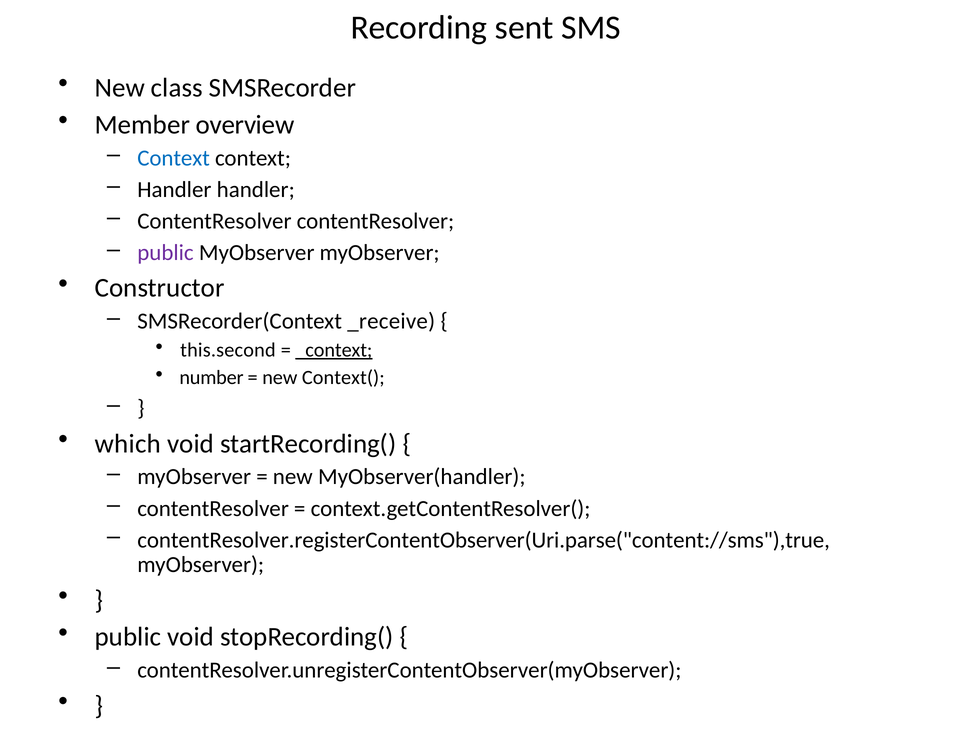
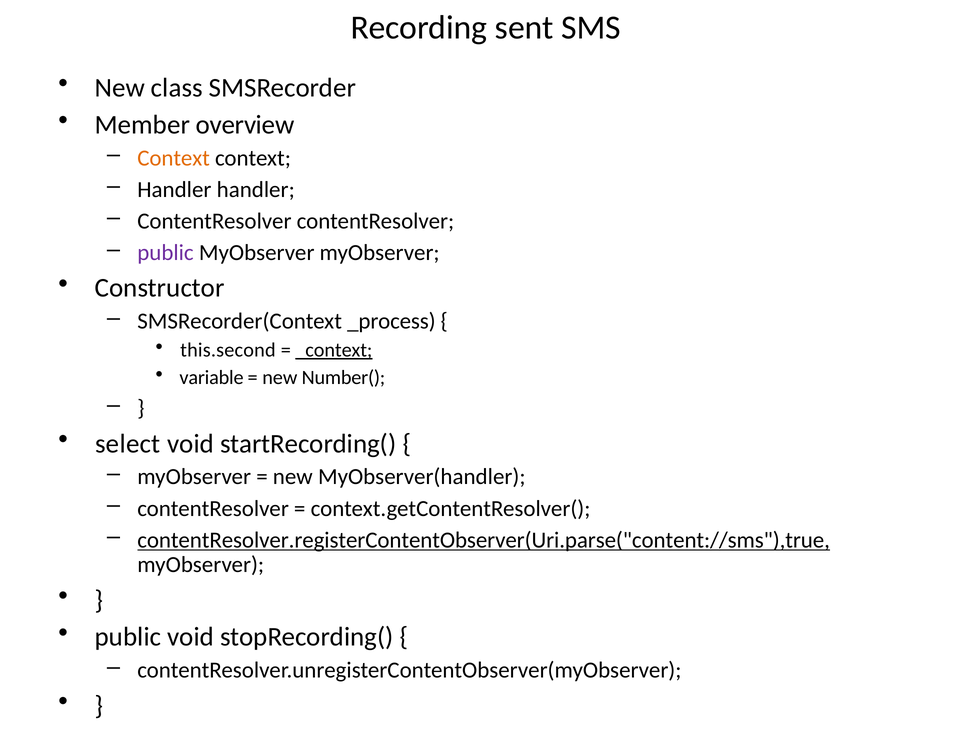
Context colour: blue -> orange (174, 158)
_receive: _receive -> _process (391, 321)
number: number -> variable (212, 378)
Context(: Context( -> Number( (343, 378)
which: which -> select (128, 444)
contentResolver.registerContentObserver(Uri.parse("content://sms"),true underline: none -> present (484, 540)
